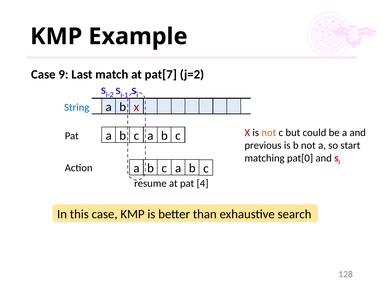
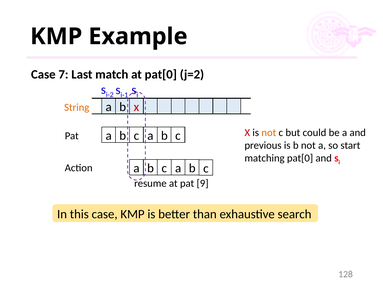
9: 9 -> 7 (63, 75)
at pat[7: pat[7 -> pat[0 (161, 75)
String colour: blue -> orange (77, 107)
4: 4 -> 9 (203, 184)
